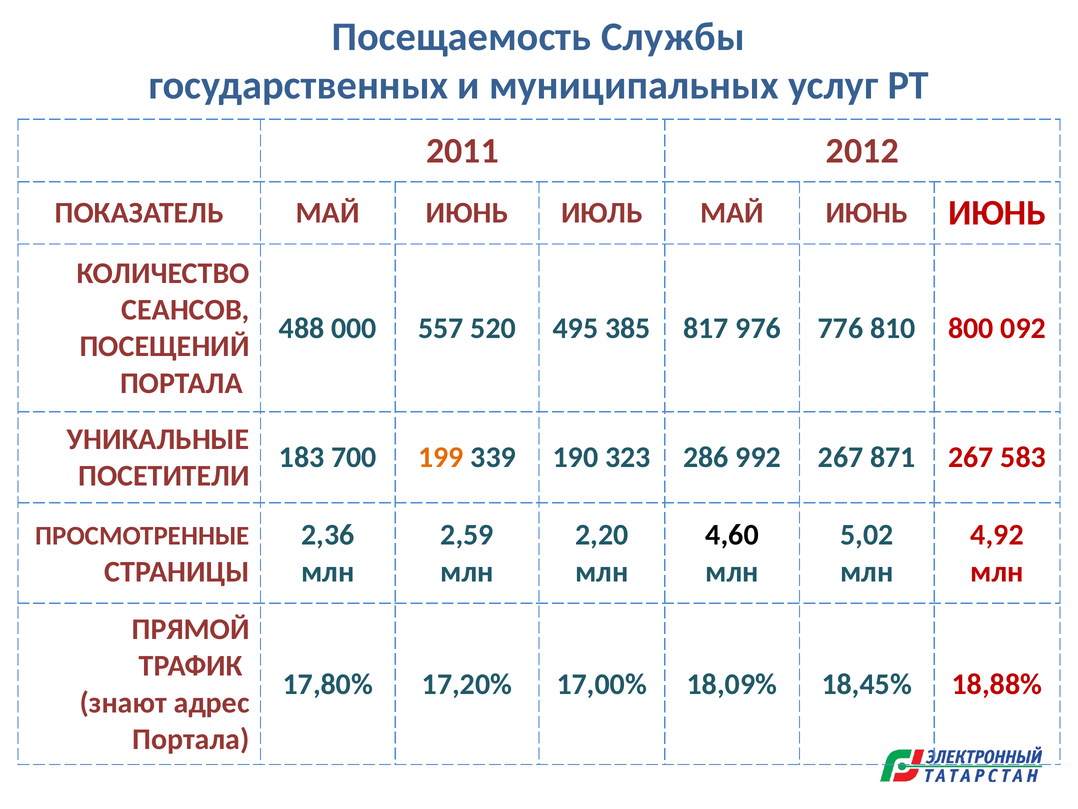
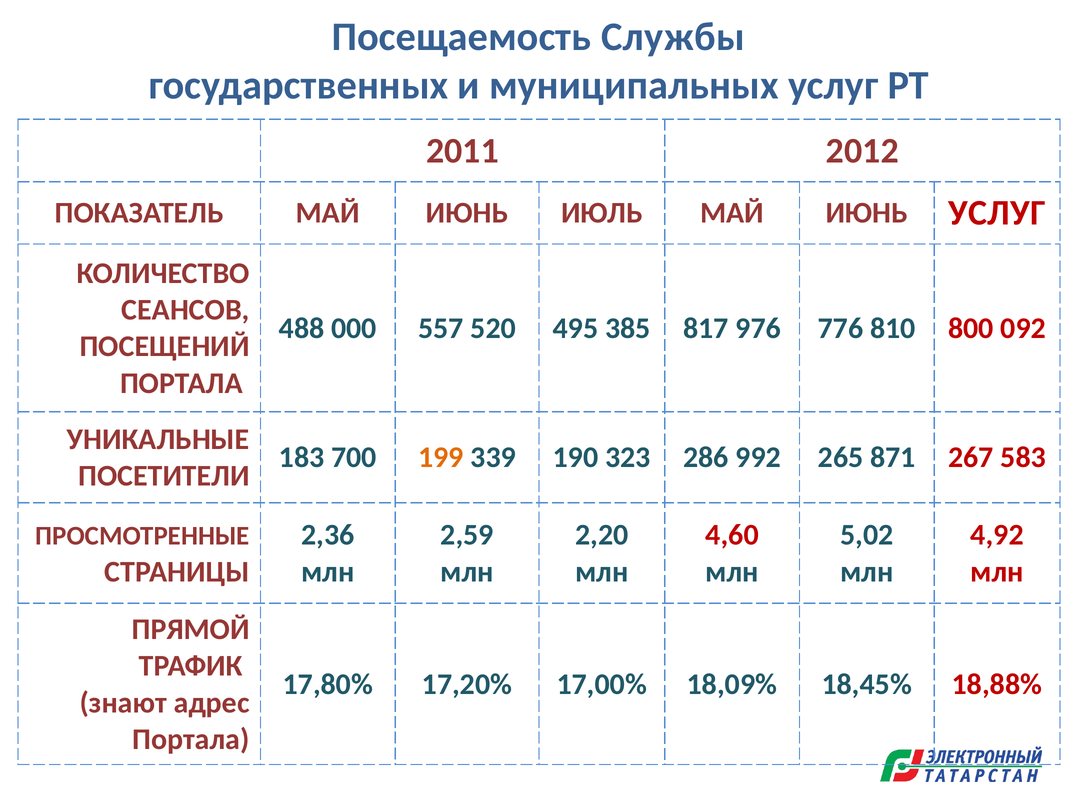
ИЮНЬ ИЮНЬ: ИЮНЬ -> УСЛУГ (997, 213)
992 267: 267 -> 265 (841, 457)
4,60 colour: black -> red (732, 535)
